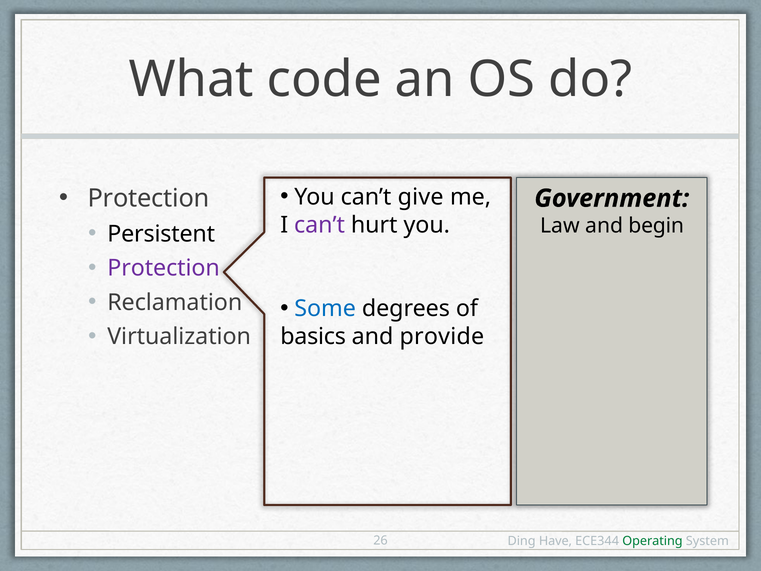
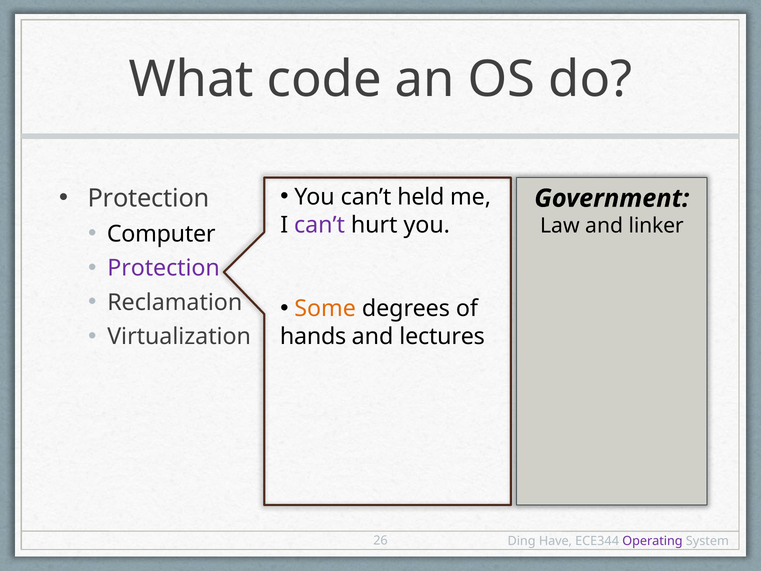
give: give -> held (421, 197)
begin: begin -> linker (656, 226)
Persistent: Persistent -> Computer (161, 234)
Some colour: blue -> orange (325, 308)
basics: basics -> hands (313, 336)
provide: provide -> lectures (442, 336)
Operating colour: green -> purple (652, 541)
